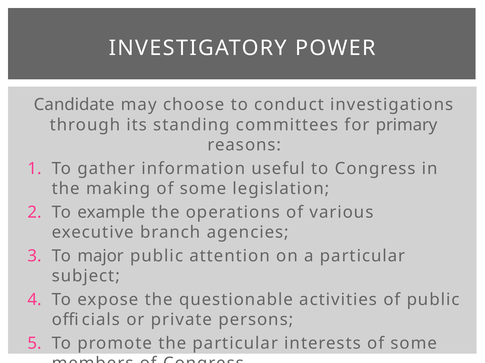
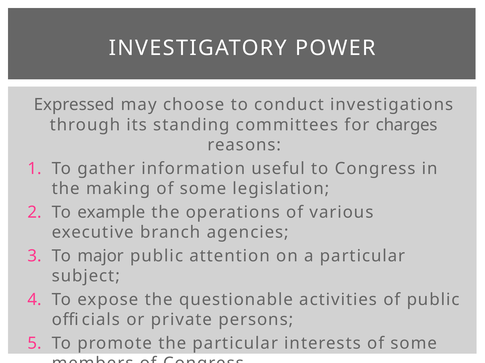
Candidate: Candidate -> Expressed (74, 105)
primary: primary -> charges (407, 125)
